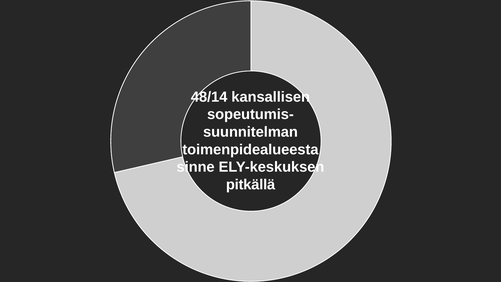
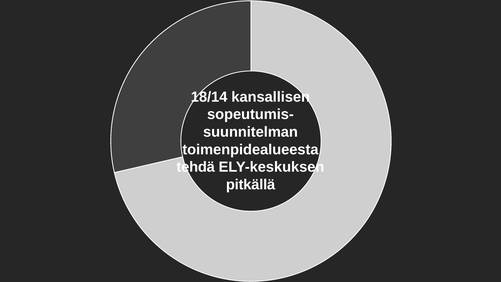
48/14: 48/14 -> 18/14 (209, 97)
sinne: sinne -> tehdä (196, 167)
